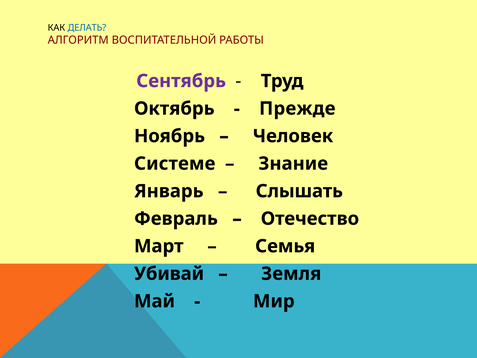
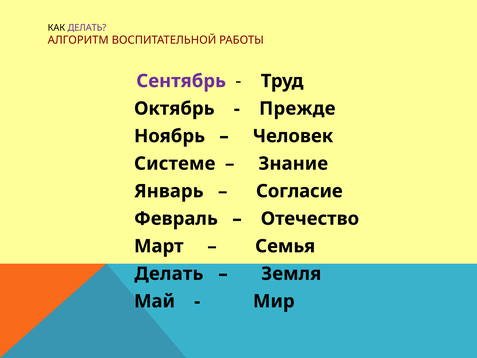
ДЕЛАТЬ colour: blue -> purple (87, 28)
Слышать: Слышать -> Согласие (299, 191)
Убивай: Убивай -> Делать (169, 274)
